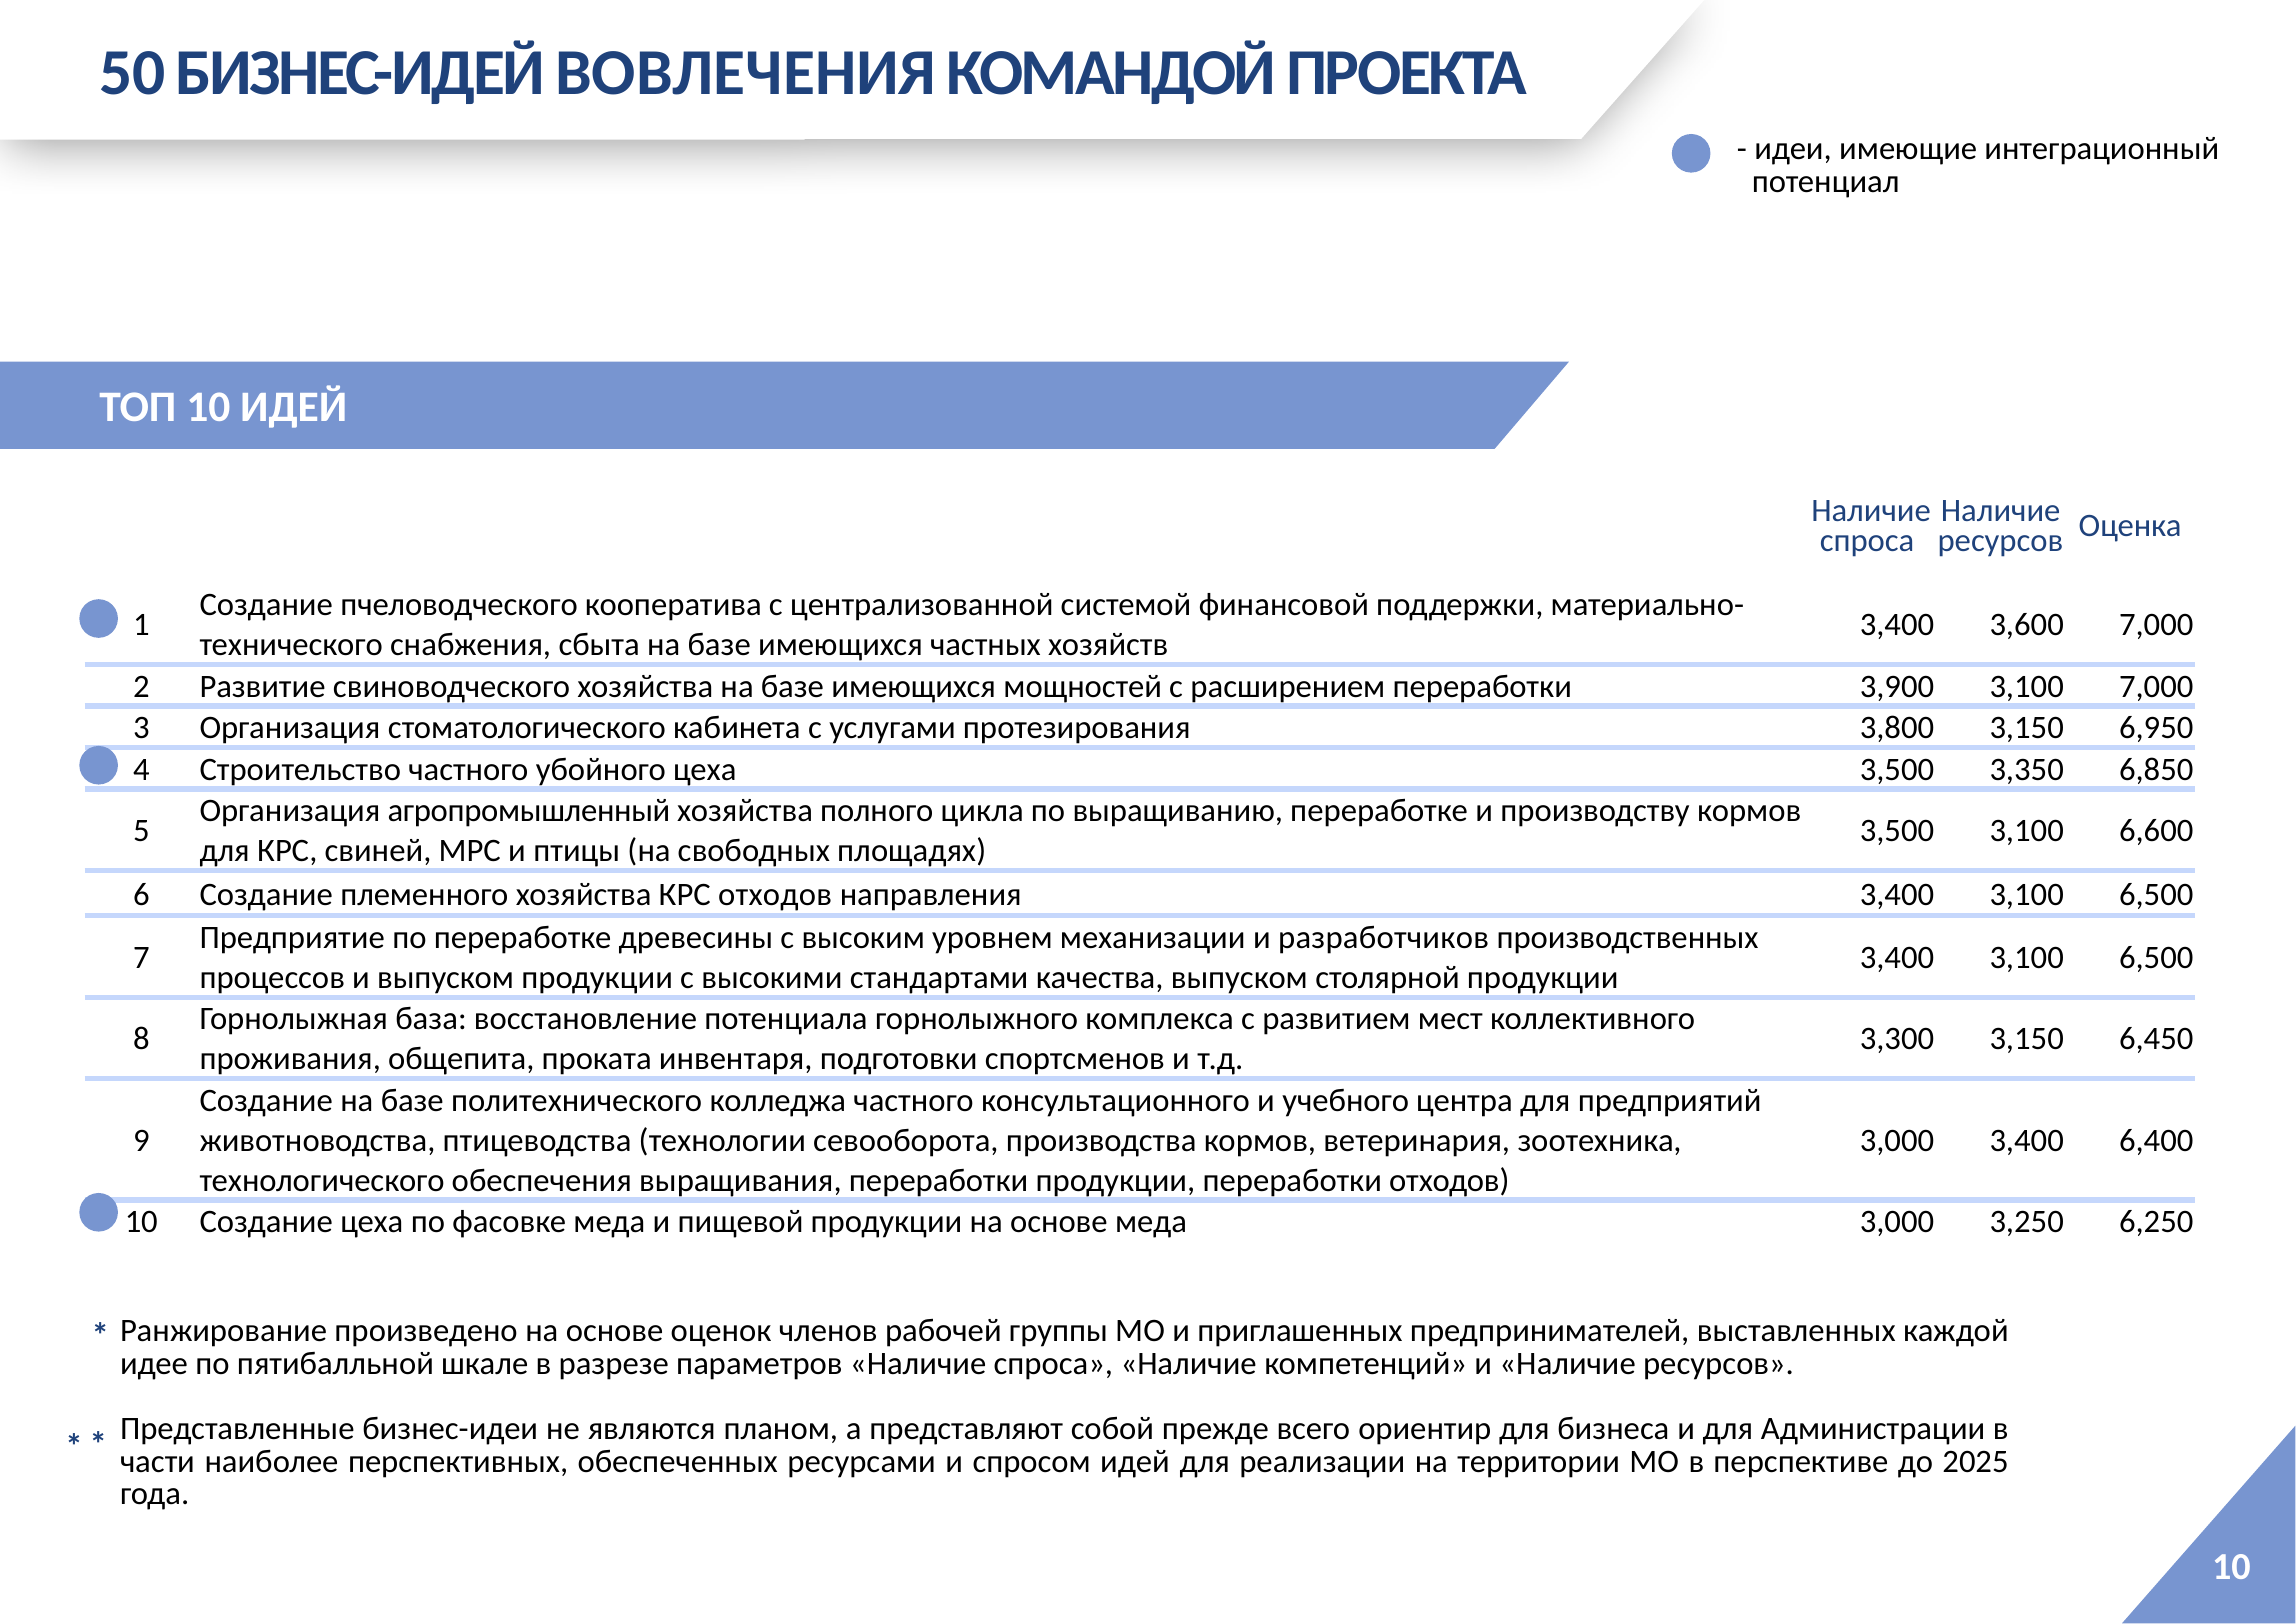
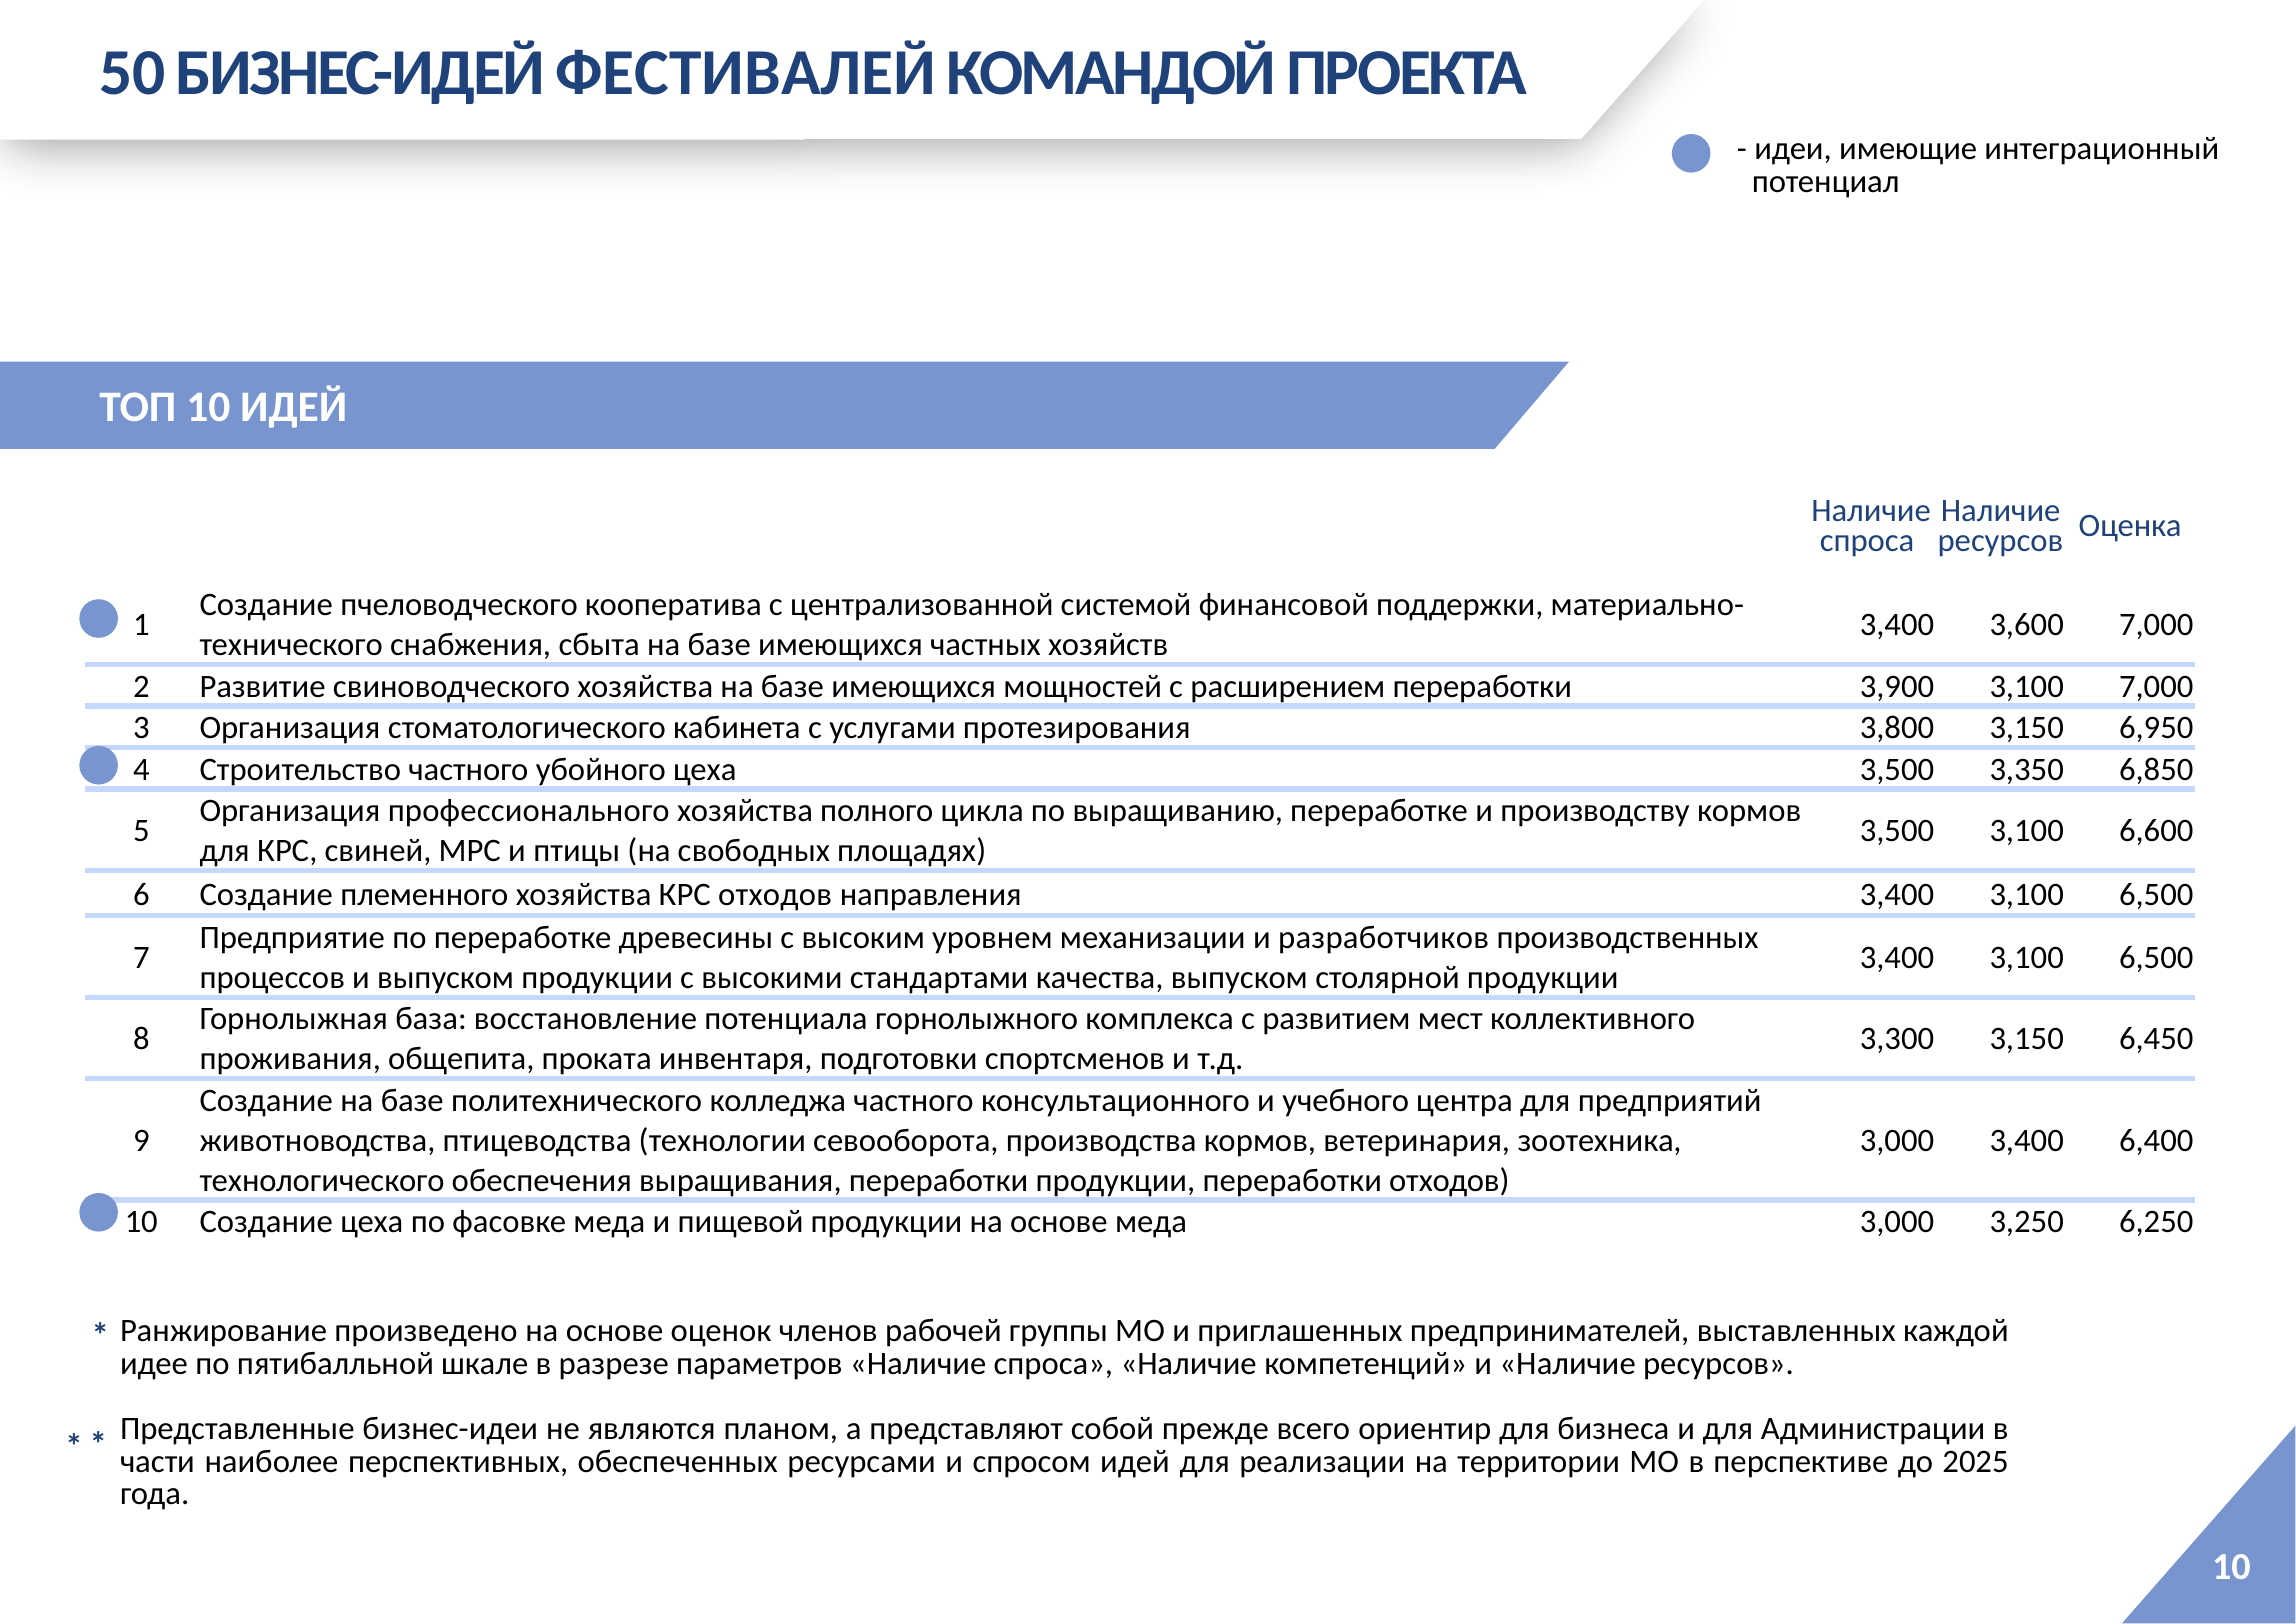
ВОВЛЕЧЕНИЯ: ВОВЛЕЧЕНИЯ -> ФЕСТИВАЛЕЙ (746, 73)
агропромышленный: агропромышленный -> профессионального (529, 811)
